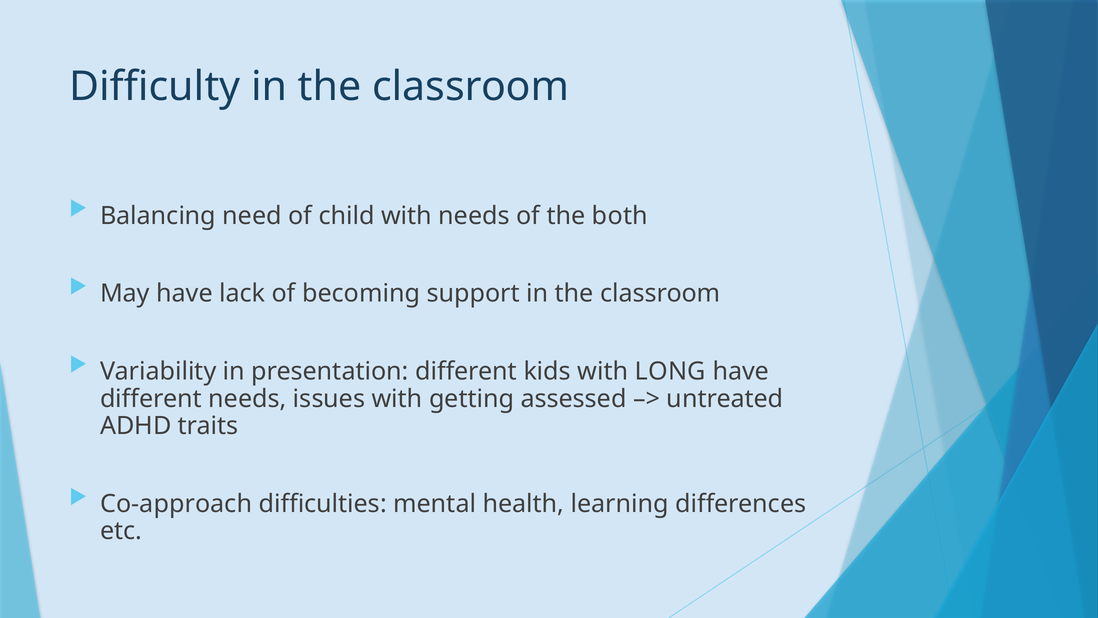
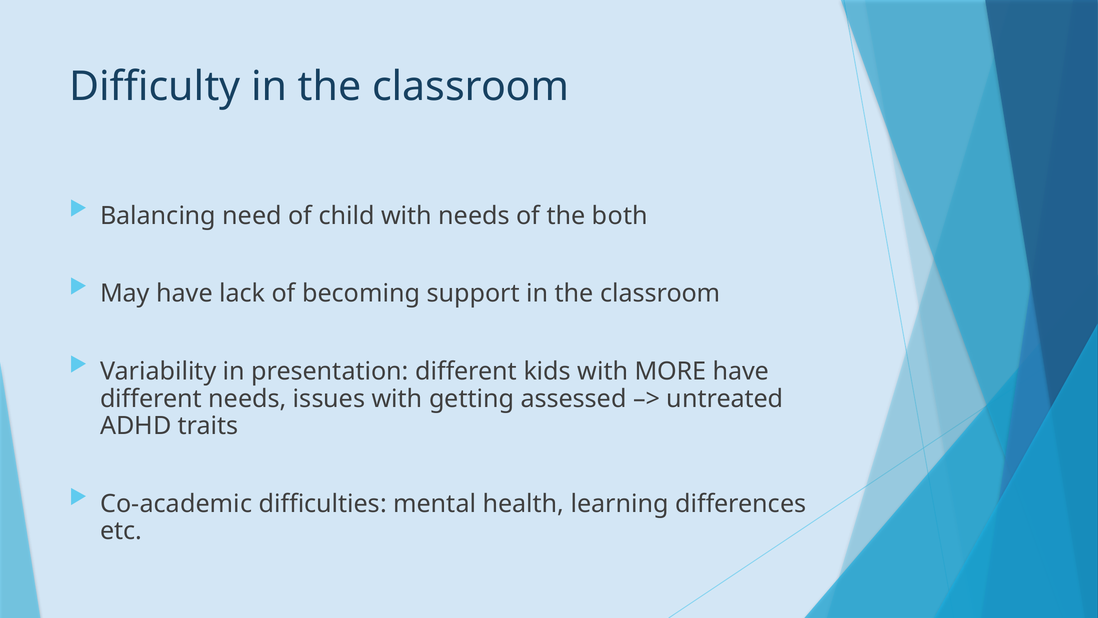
LONG: LONG -> MORE (670, 371)
Co-approach: Co-approach -> Co-academic (176, 504)
